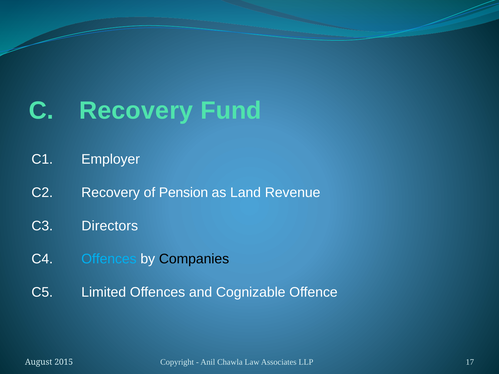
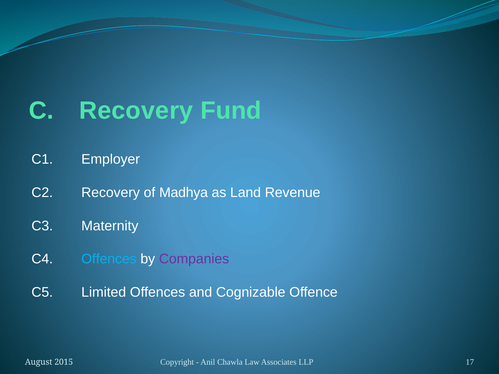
Pension: Pension -> Madhya (184, 193)
Directors: Directors -> Maternity (110, 226)
Companies colour: black -> purple (194, 259)
